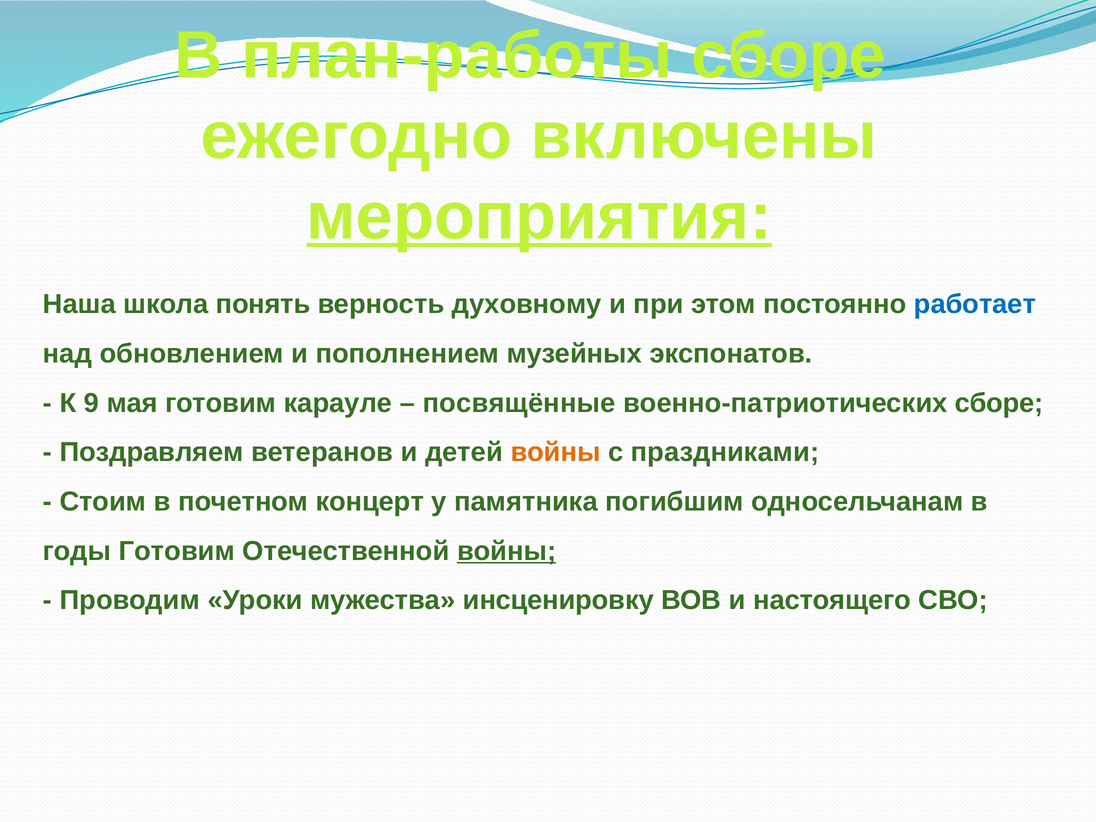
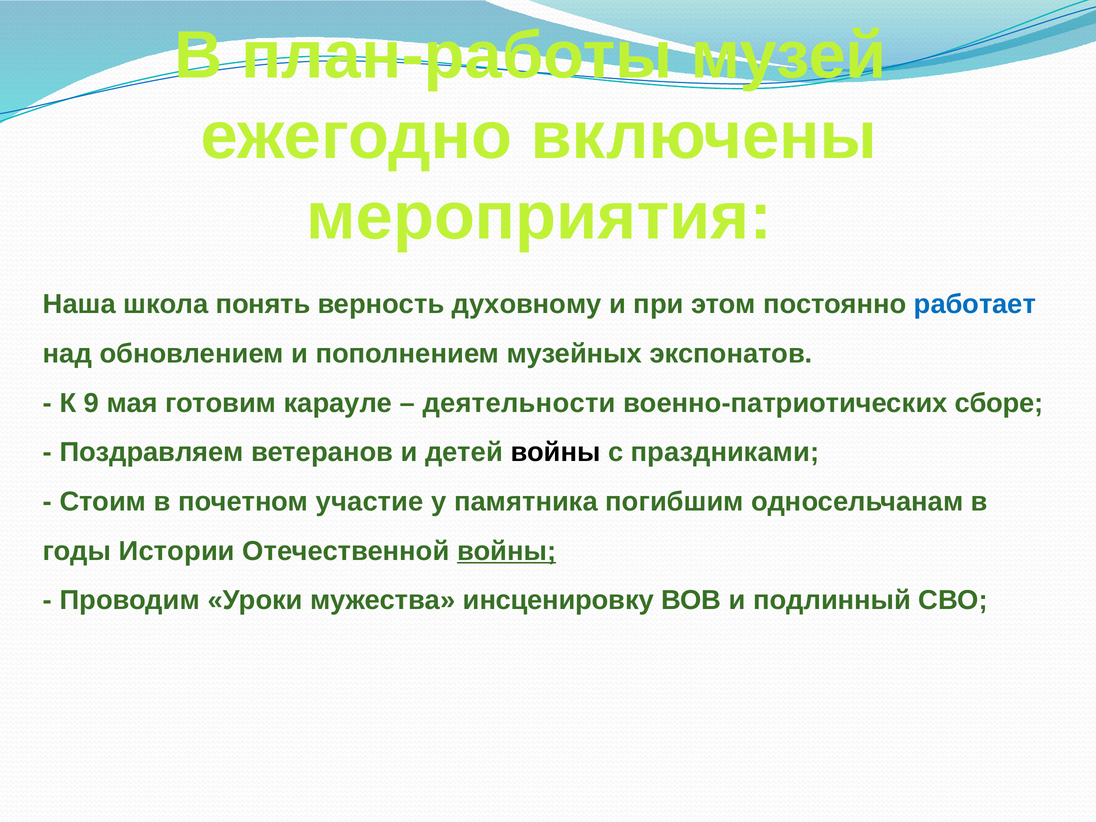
план-работы сборе: сборе -> музей (789, 56)
мероприятия underline: present -> none (539, 216)
посвящённые: посвящённые -> деятельности (519, 403)
войны colour: orange -> black (556, 452)
концерт: концерт -> участие (370, 502)
годы Готовим: Готовим -> Истории (177, 551)
настоящего: настоящего -> подлинный (832, 600)
